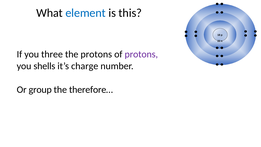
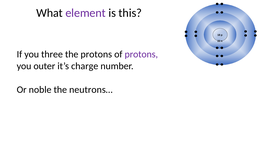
element colour: blue -> purple (86, 13)
shells: shells -> outer (44, 66)
group: group -> noble (40, 89)
therefore…: therefore… -> neutrons… (91, 89)
